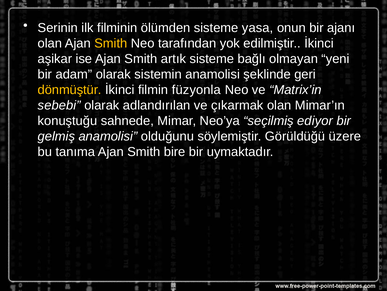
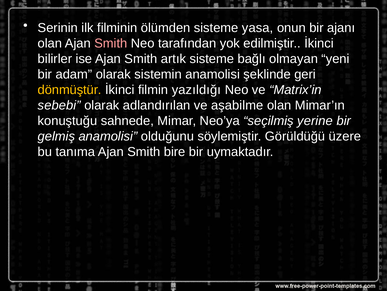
Smith colour: yellow -> pink (111, 43)
aşikar: aşikar -> bilirler (55, 59)
füzyonla: füzyonla -> yazıldığı (196, 90)
çıkarmak: çıkarmak -> aşabilme (237, 105)
ediyor: ediyor -> yerine (315, 121)
